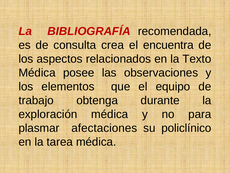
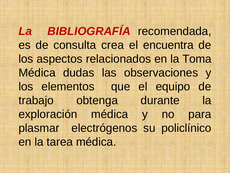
Texto: Texto -> Toma (197, 59)
posee: posee -> dudas (79, 73)
afectaciones: afectaciones -> electrógenos (104, 128)
